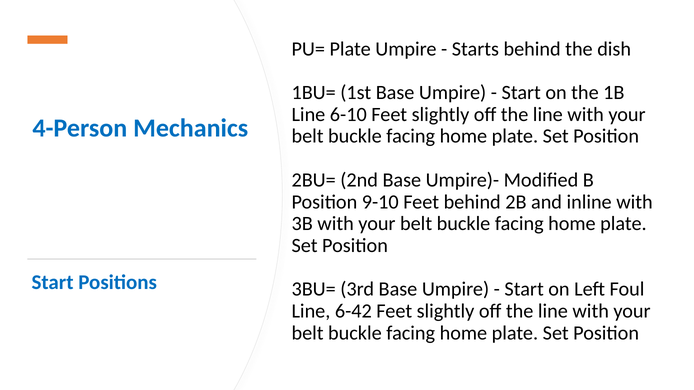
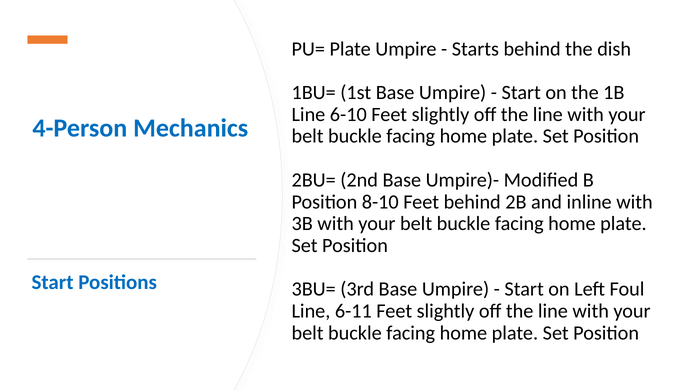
9-10: 9-10 -> 8-10 (380, 202)
6-42: 6-42 -> 6-11 (353, 311)
